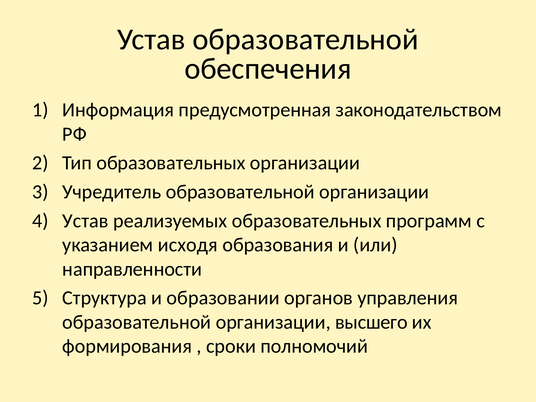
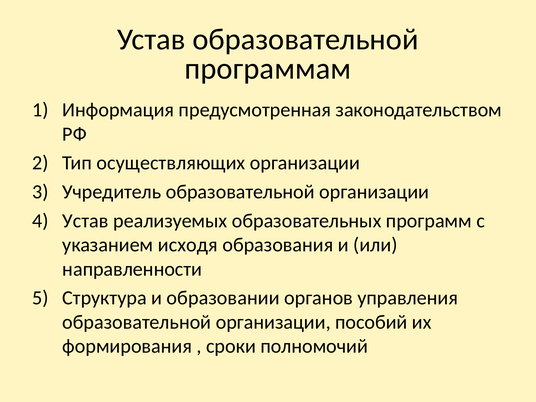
обеспечения: обеспечения -> программам (268, 69)
Тип образовательных: образовательных -> осуществляющих (171, 163)
высшего: высшего -> пособий (371, 322)
